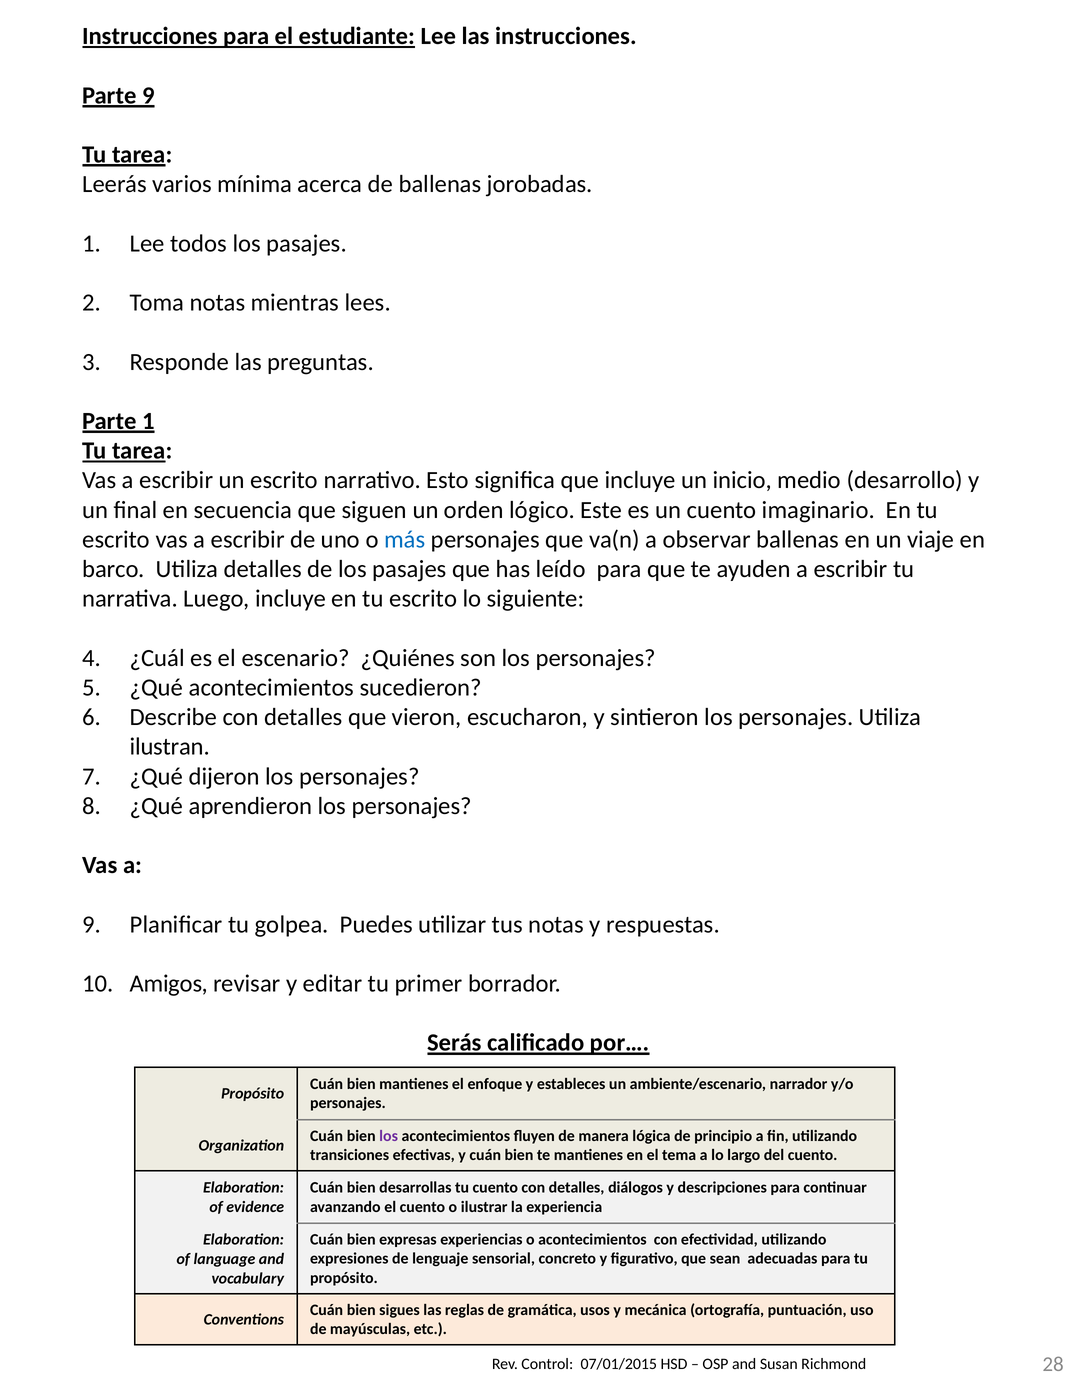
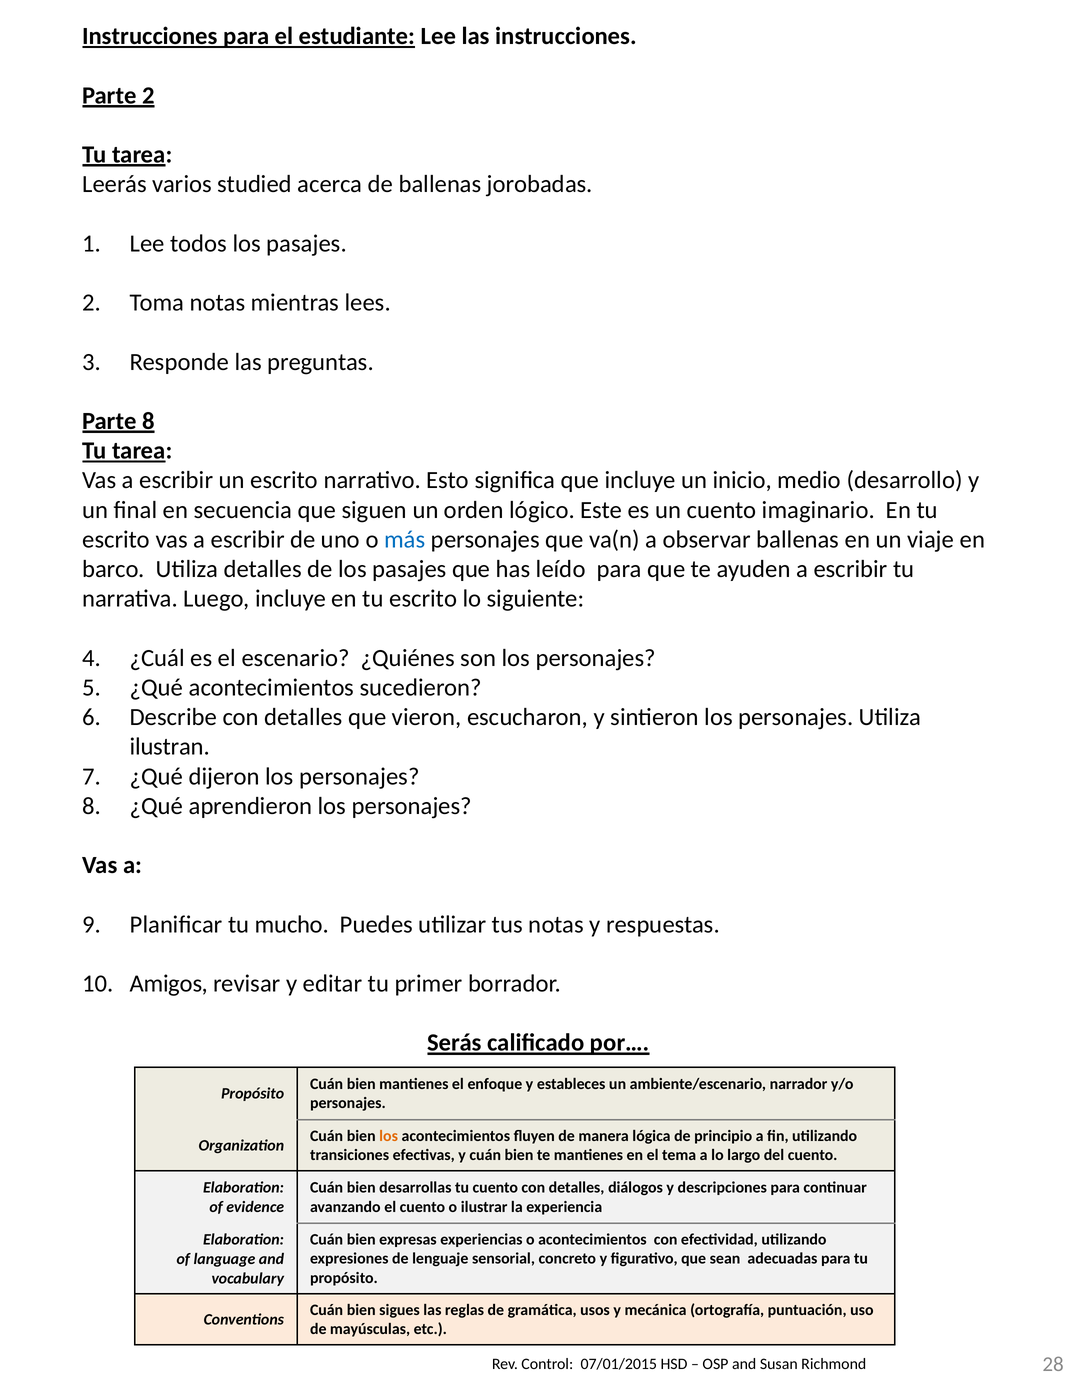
Parte 9: 9 -> 2 (148, 95)
mínima: mínima -> studied (255, 184)
Parte 1: 1 -> 8 (148, 421)
golpea: golpea -> mucho (292, 924)
los colour: purple -> orange (389, 1136)
